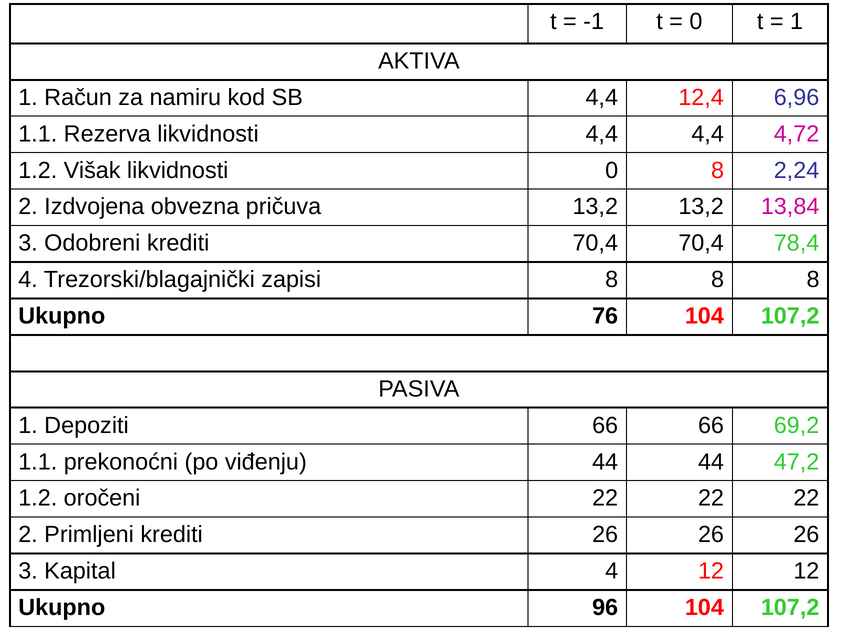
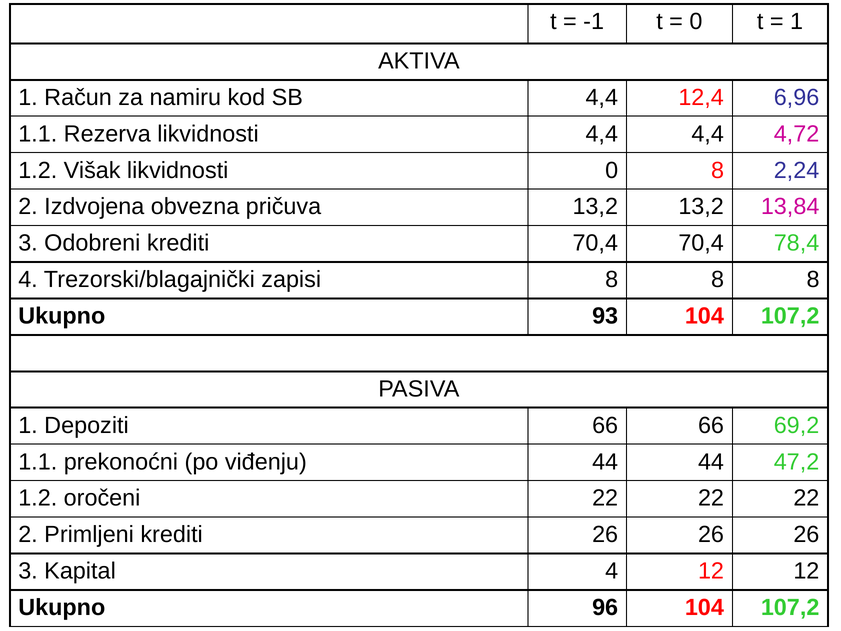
76: 76 -> 93 (605, 316)
